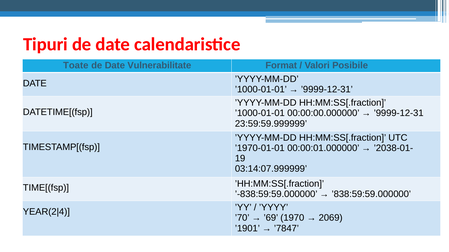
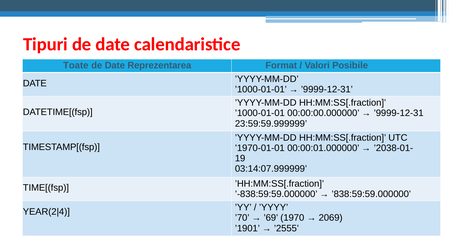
Vulnerabilitate: Vulnerabilitate -> Reprezentarea (159, 66)
’7847: ’7847 -> ’2555 (286, 229)
